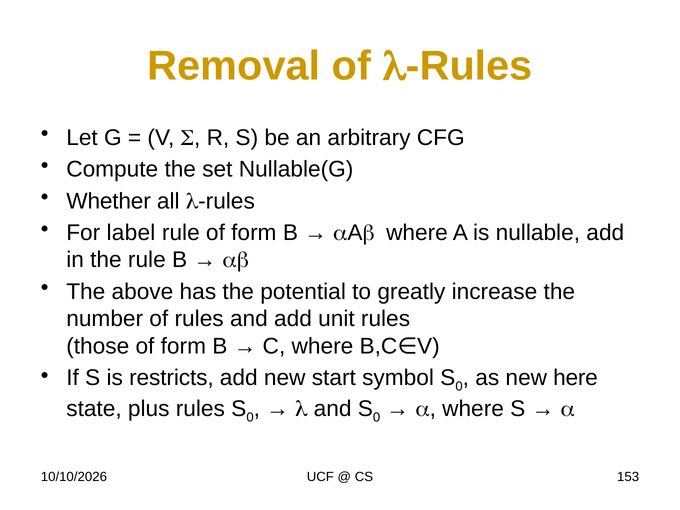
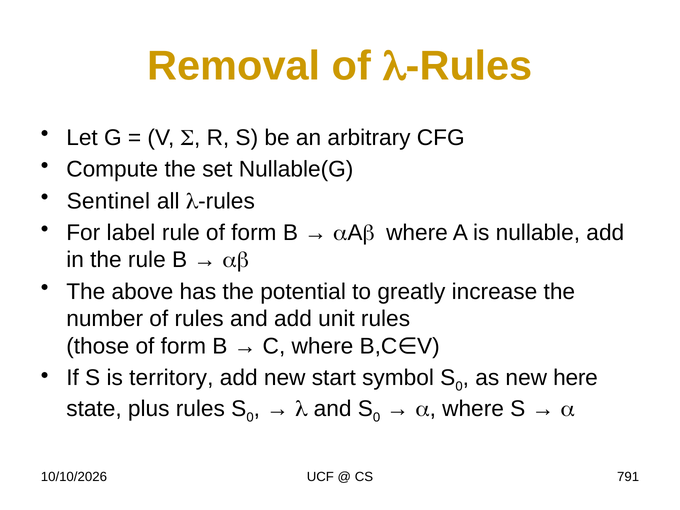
Whether: Whether -> Sentinel (108, 201)
restricts: restricts -> territory (171, 378)
153: 153 -> 791 (628, 477)
